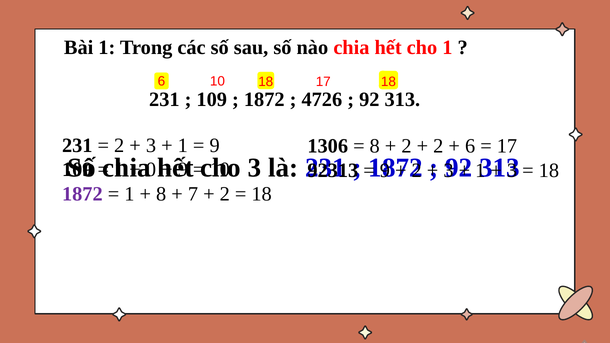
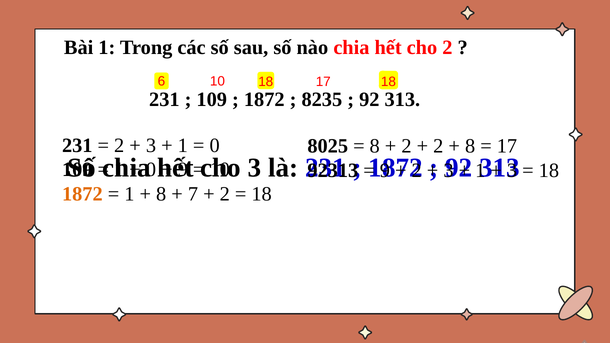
cho 1: 1 -> 2 (447, 48)
4726: 4726 -> 8235 (322, 100)
9: 9 -> 0 (215, 145)
1306: 1306 -> 8025 (328, 146)
6: 6 -> 8 (470, 146)
1872 colour: purple -> orange (82, 194)
